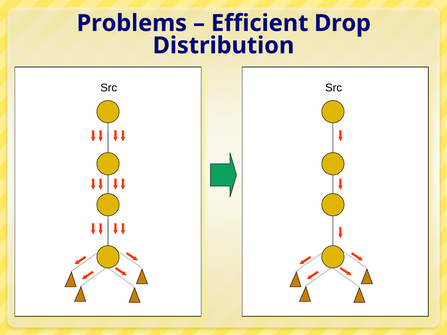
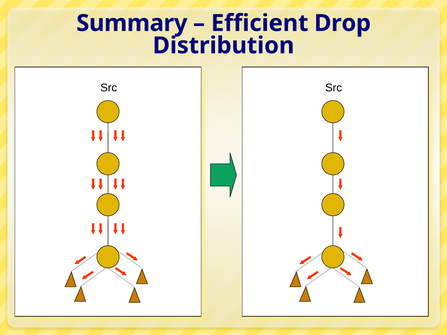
Problems: Problems -> Summary (132, 23)
